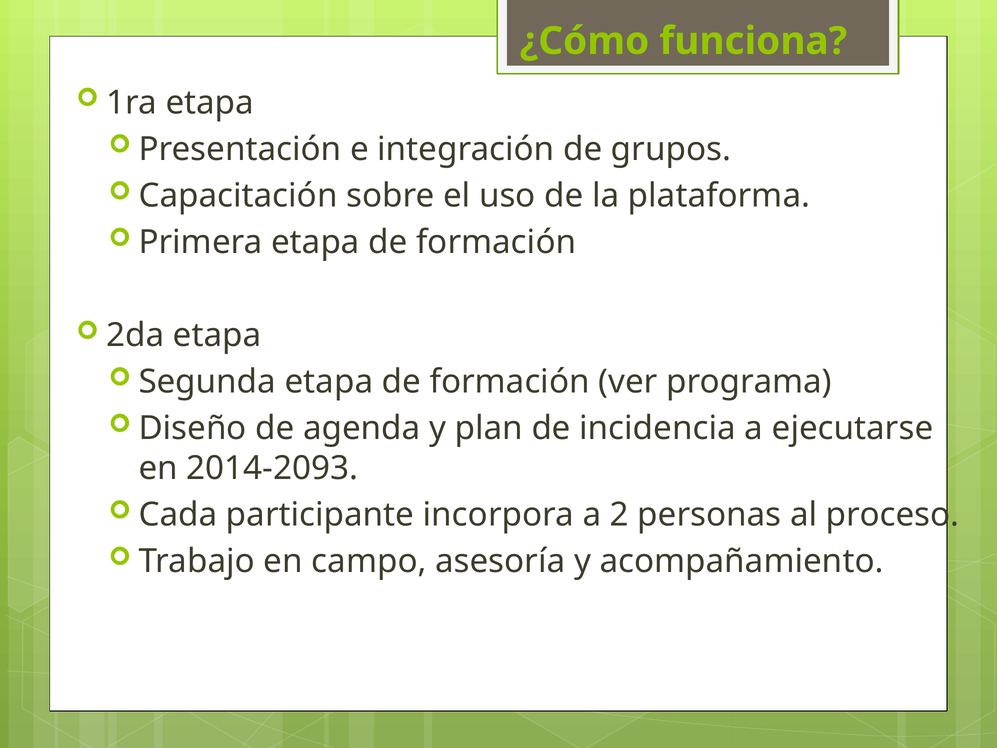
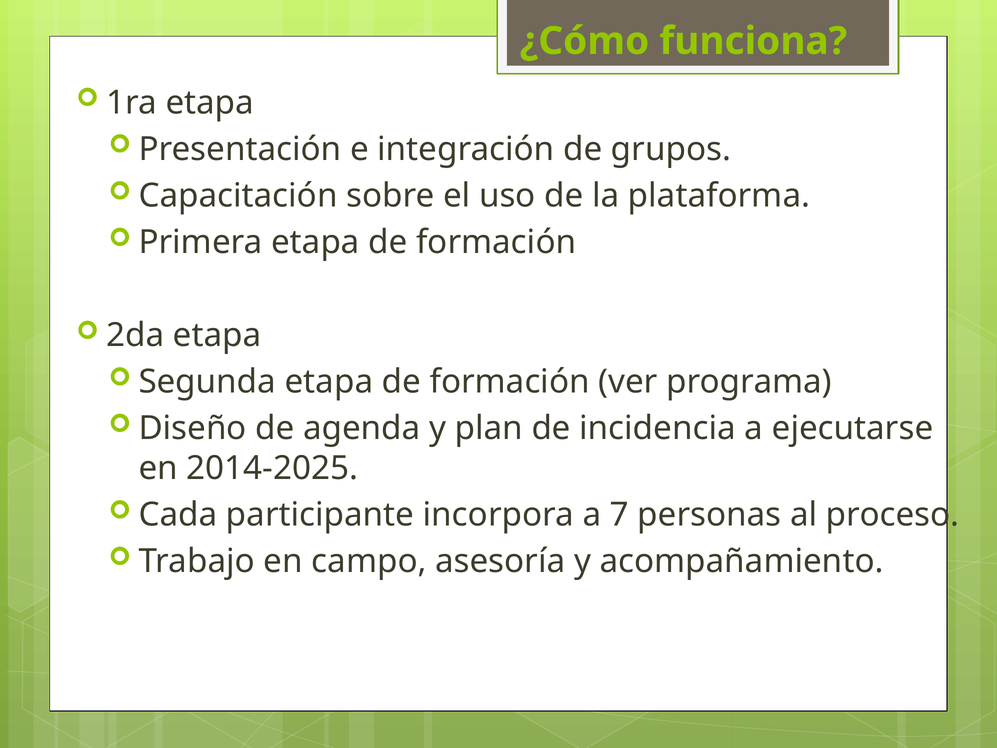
2014-2093: 2014-2093 -> 2014-2025 (272, 468)
2: 2 -> 7 (619, 515)
